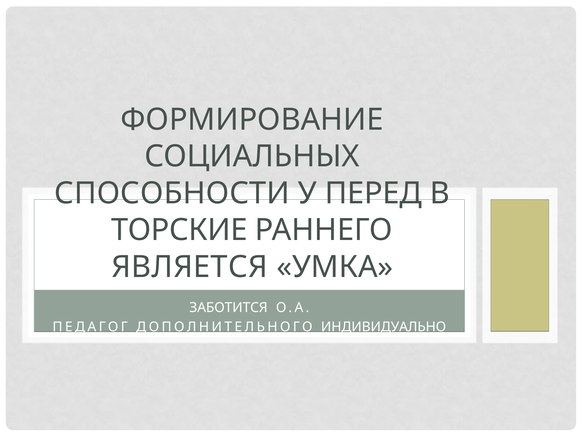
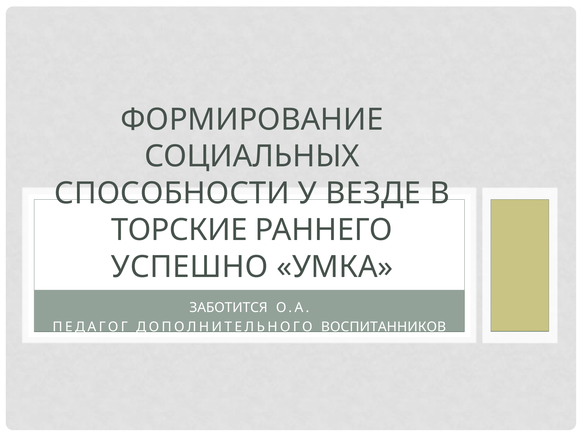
ПЕРЕД: ПЕРЕД -> ВЕЗДЕ (373, 194)
ЯВЛЯЕТСЯ: ЯВЛЯЕТСЯ -> УСПЕШНО (190, 267)
ИНДИВИДУАЛЬНО: ИНДИВИДУАЛЬНО -> ВОСПИТАННИКОВ (384, 327)
